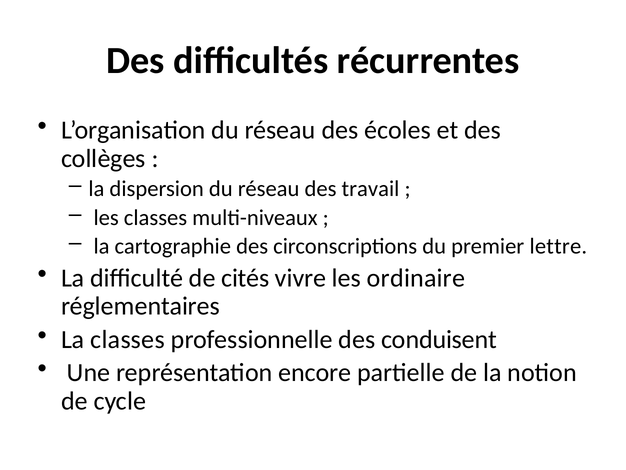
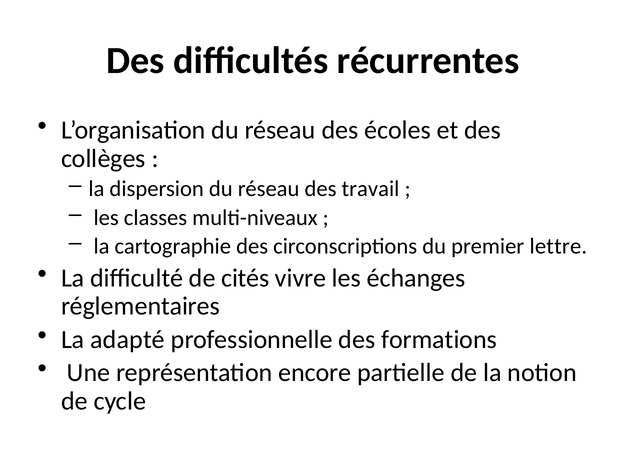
ordinaire: ordinaire -> échanges (416, 278)
La classes: classes -> adapté (128, 339)
conduisent: conduisent -> formations (439, 339)
